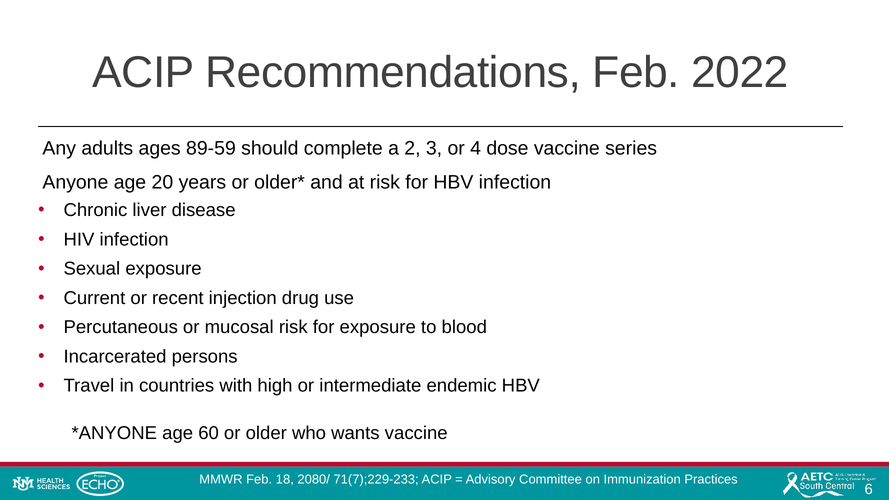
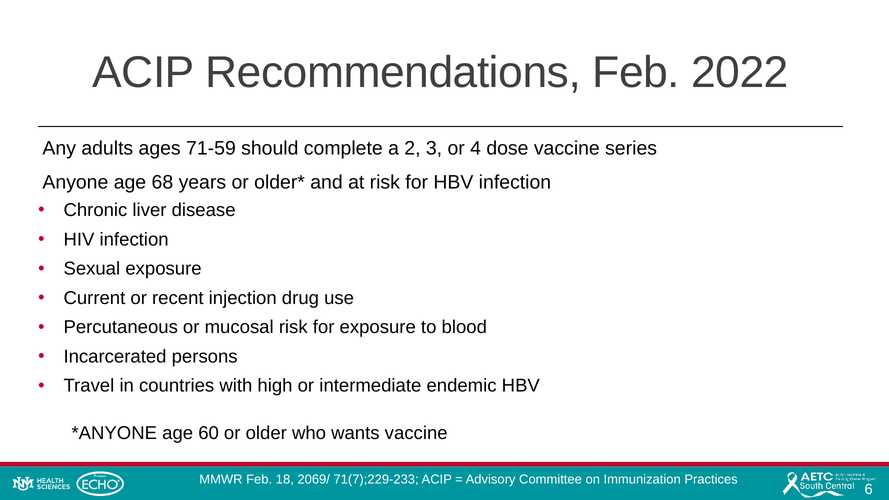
89-59: 89-59 -> 71-59 (211, 148)
20: 20 -> 68 (162, 182)
2080/: 2080/ -> 2069/ (314, 480)
